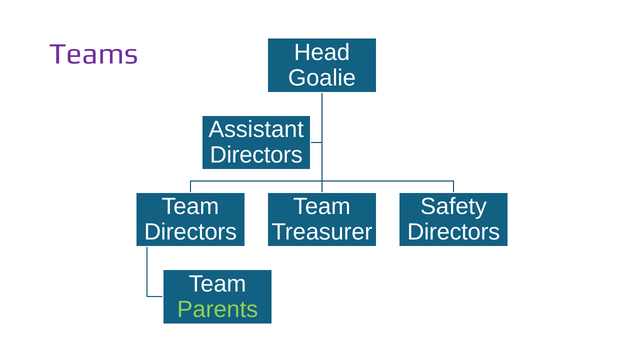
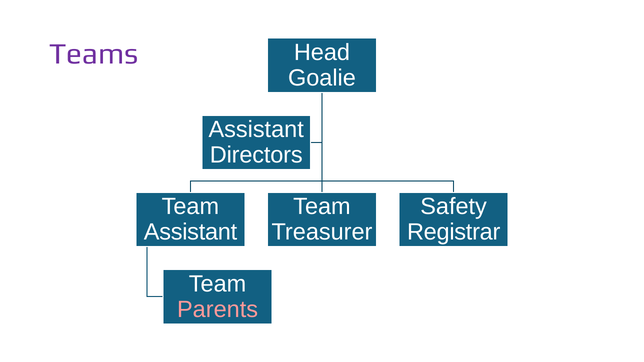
Directors: Directors -> Assistant (191, 232)
Directors: Directors -> Registrar (454, 232)
Parents colour: light green -> pink (218, 309)
